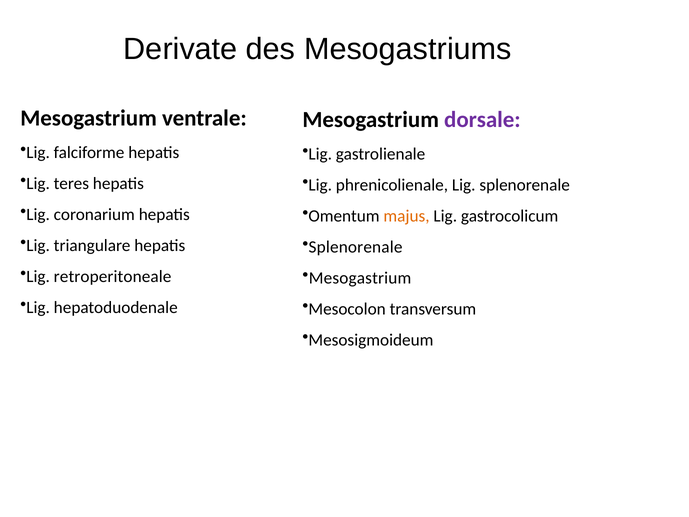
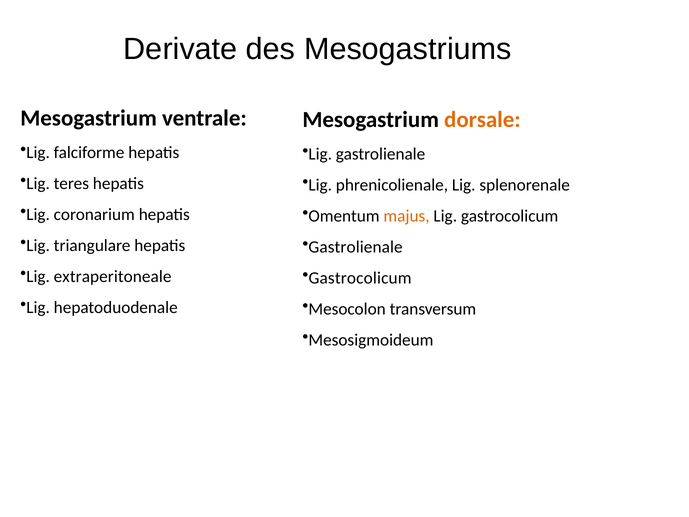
dorsale colour: purple -> orange (482, 120)
Splenorenale: Splenorenale -> Gastrolienale (356, 247)
retroperitoneale: retroperitoneale -> extraperitoneale (113, 276)
Mesogastrium: Mesogastrium -> Gastrocolicum (360, 278)
